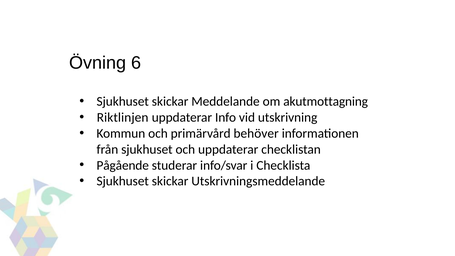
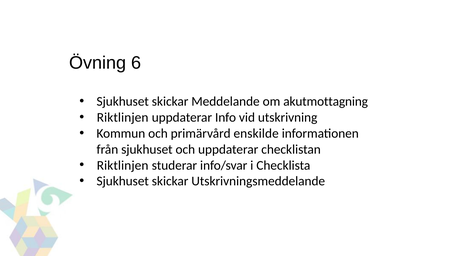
behöver: behöver -> enskilde (256, 133)
Pågående: Pågående -> Riktlinjen (123, 165)
